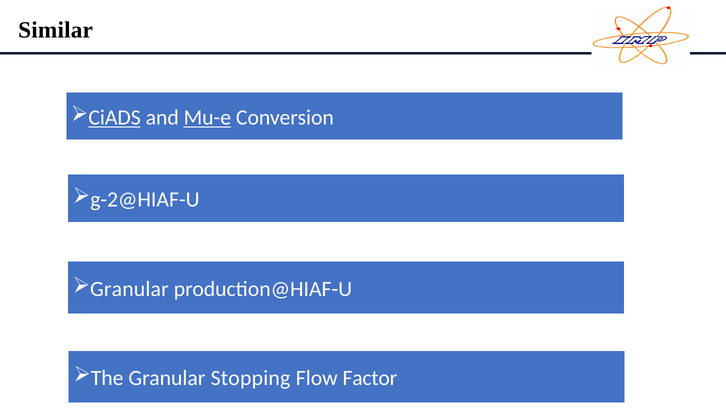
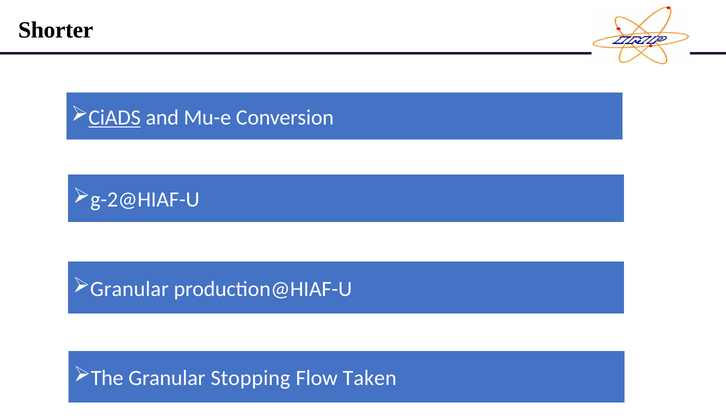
Similar: Similar -> Shorter (56, 30)
Mu-e underline: present -> none (207, 118)
Factor: Factor -> Taken (370, 378)
